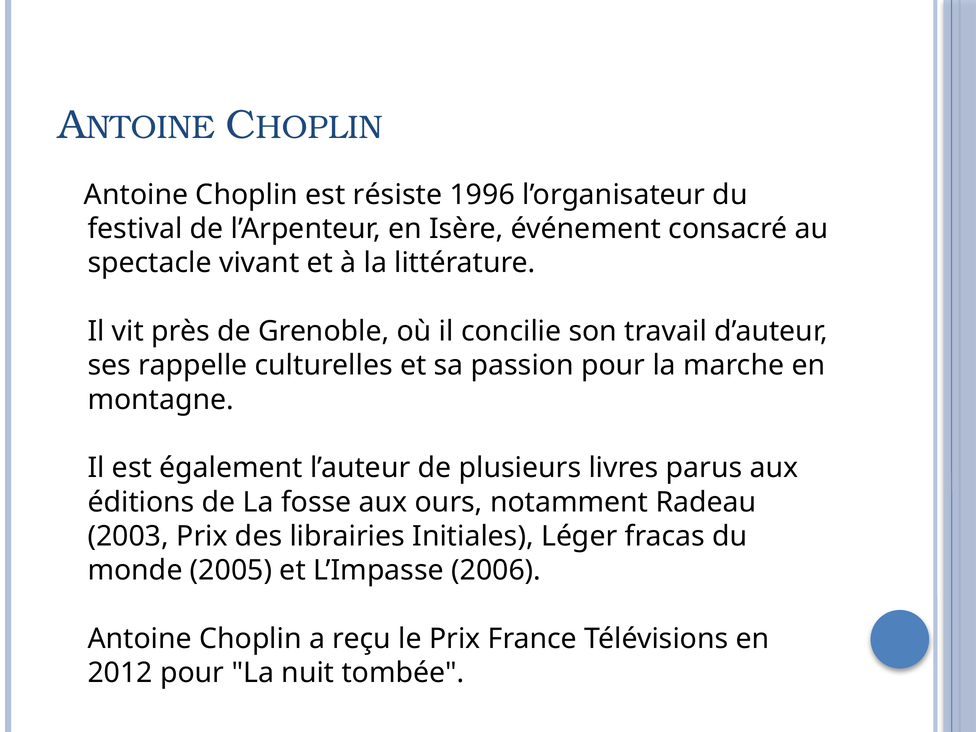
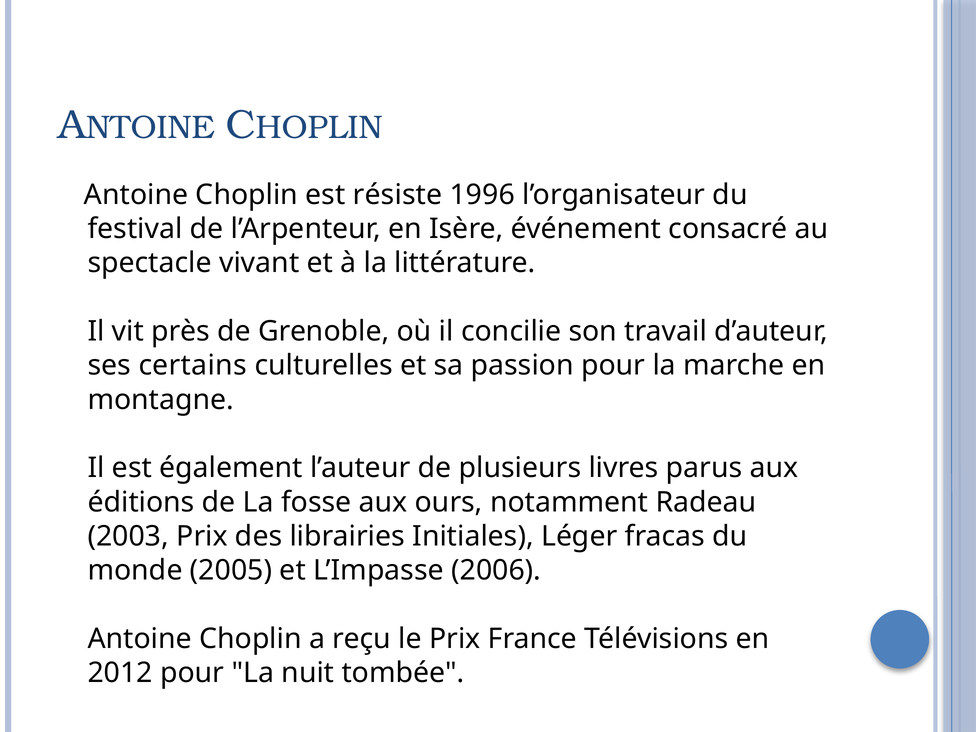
rappelle: rappelle -> certains (193, 365)
